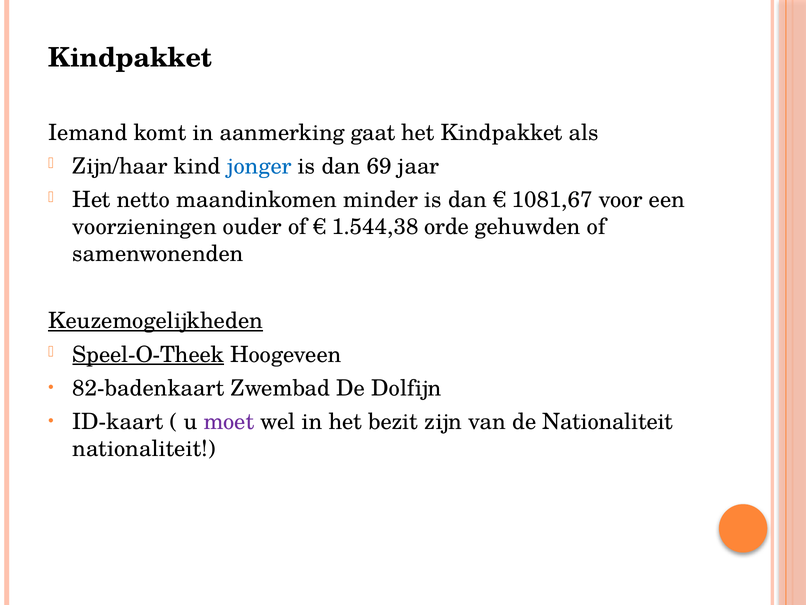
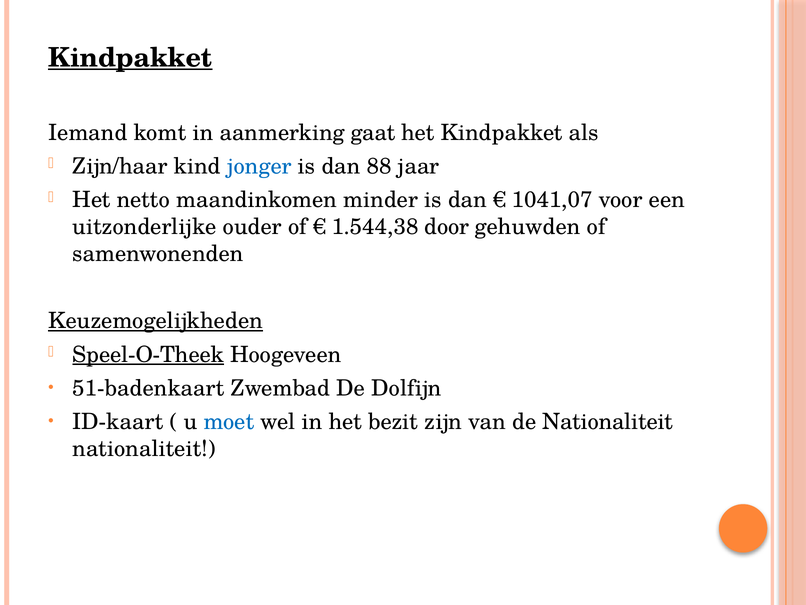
Kindpakket underline: none -> present (130, 58)
69: 69 -> 88 (379, 166)
1081,67: 1081,67 -> 1041,07 (552, 200)
voorzieningen: voorzieningen -> uitzonderlijke (145, 227)
orde: orde -> door (447, 227)
82-badenkaart: 82-badenkaart -> 51-badenkaart (149, 388)
moet colour: purple -> blue (229, 422)
